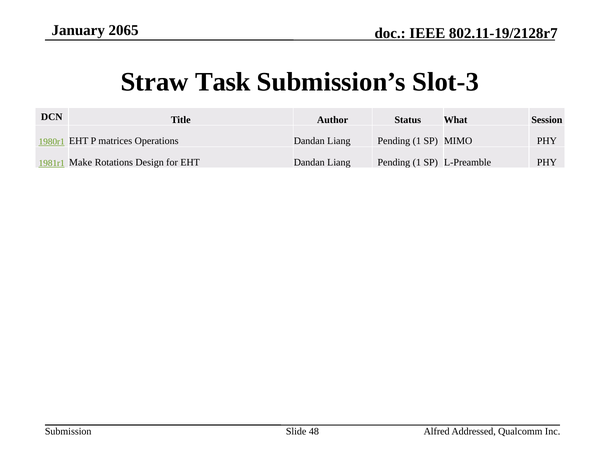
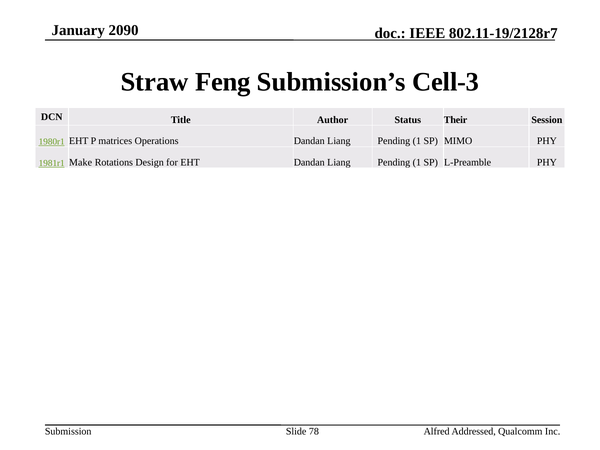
2065: 2065 -> 2090 (124, 30)
Task: Task -> Feng (223, 82)
Slot-3: Slot-3 -> Cell-3 (446, 82)
What: What -> Their (456, 120)
48: 48 -> 78 (314, 432)
